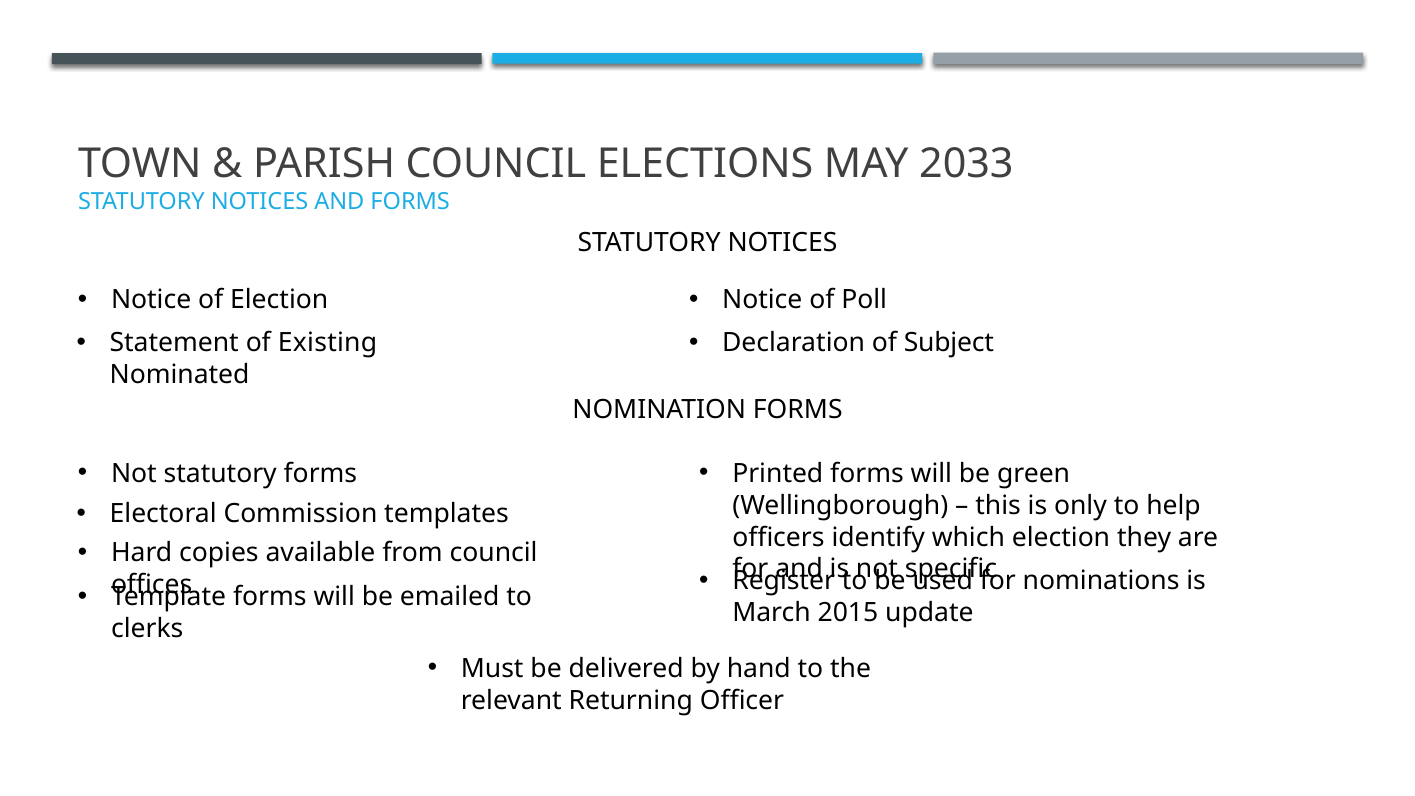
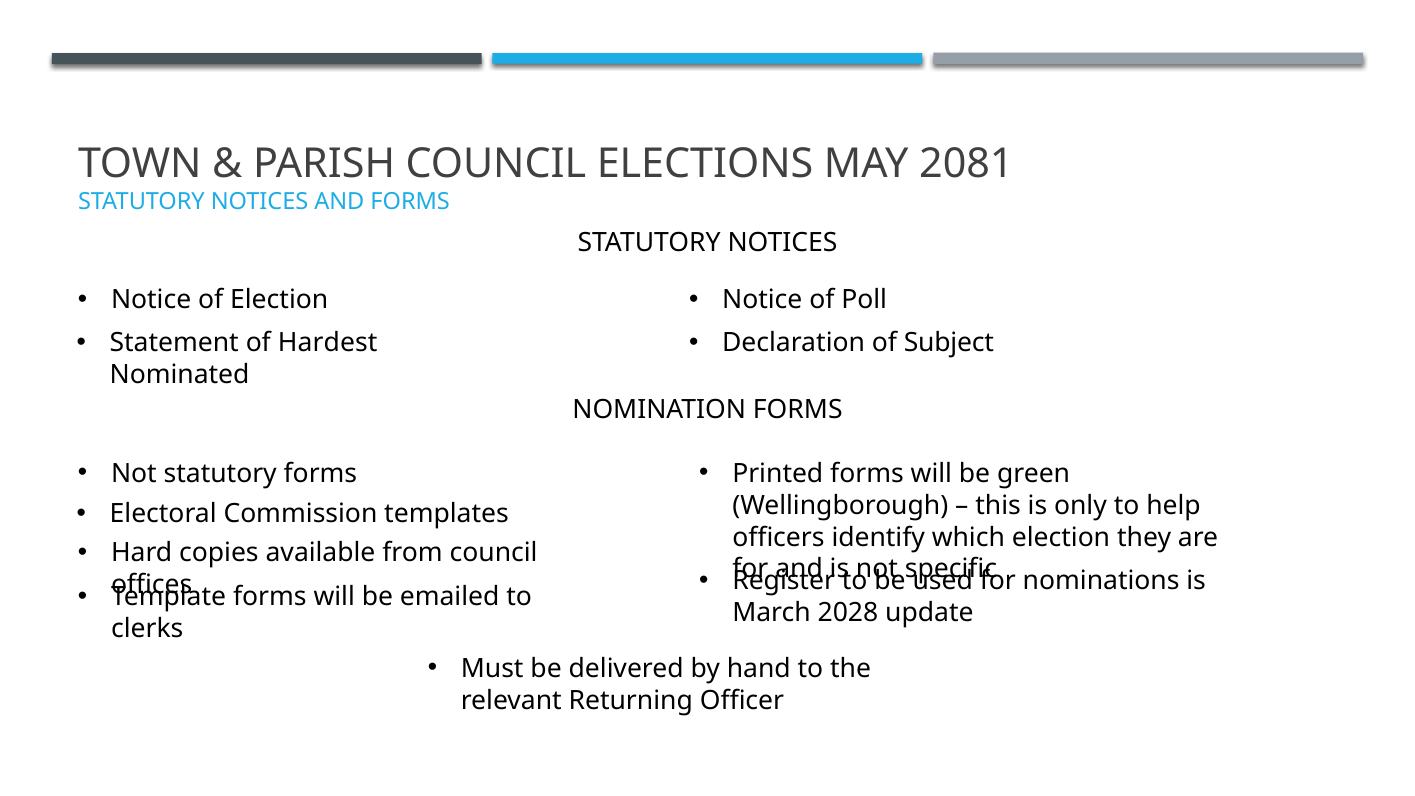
2033: 2033 -> 2081 (966, 164)
Existing: Existing -> Hardest (328, 343)
2015: 2015 -> 2028 (848, 613)
